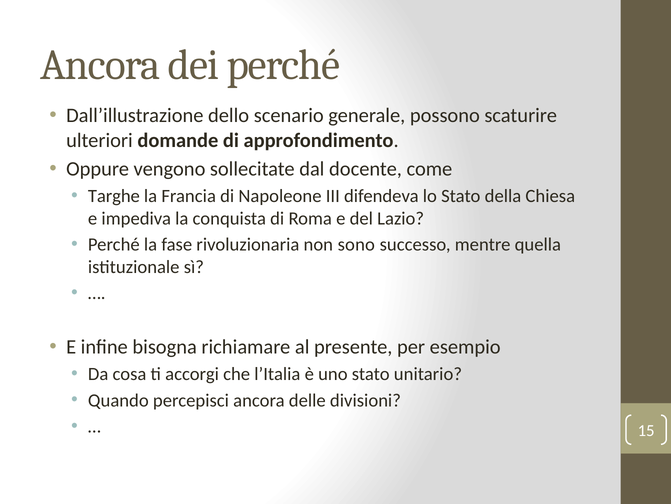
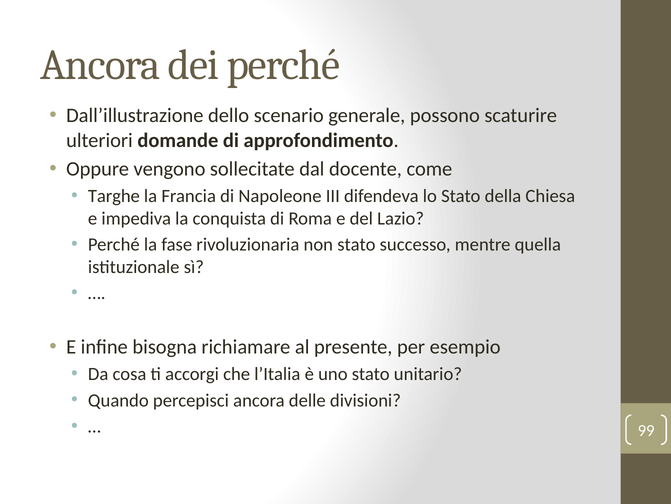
non sono: sono -> stato (356, 244)
15: 15 -> 99 (646, 430)
